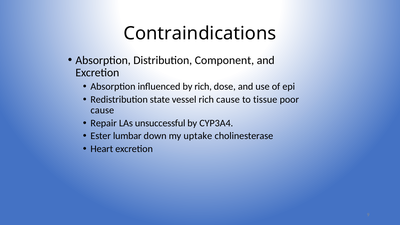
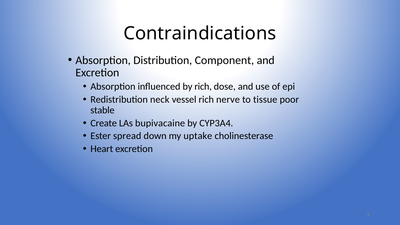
state: state -> neck (160, 99)
rich cause: cause -> nerve (228, 99)
cause: cause -> stable (102, 110)
Repair: Repair -> Create (104, 123)
unsuccessful: unsuccessful -> bupivacaine (160, 123)
lumbar: lumbar -> spread (127, 136)
